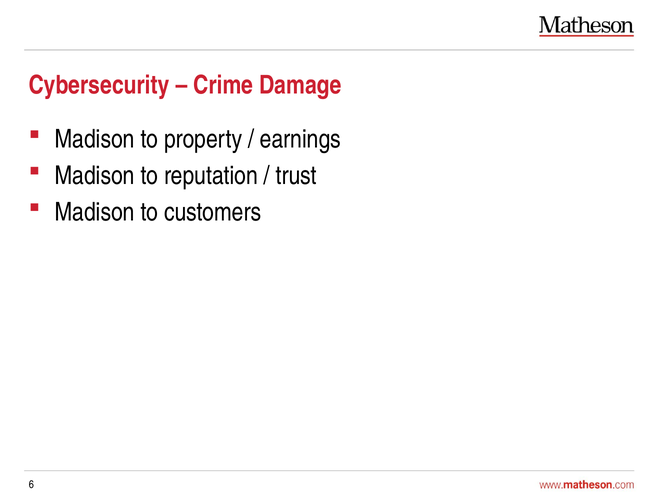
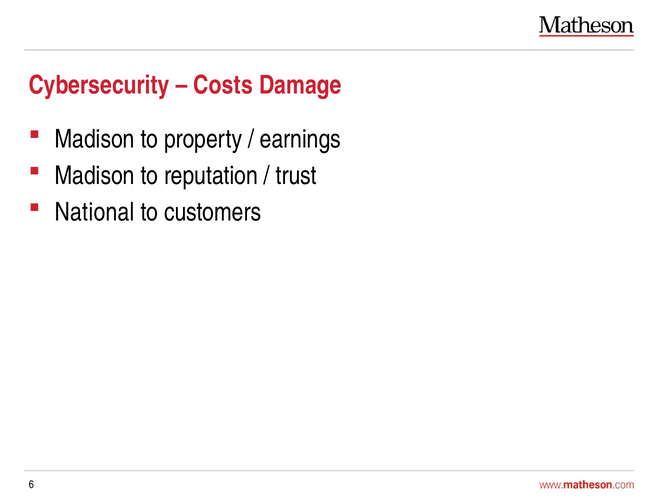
Crime: Crime -> Costs (223, 85)
Madison: Madison -> National (95, 212)
